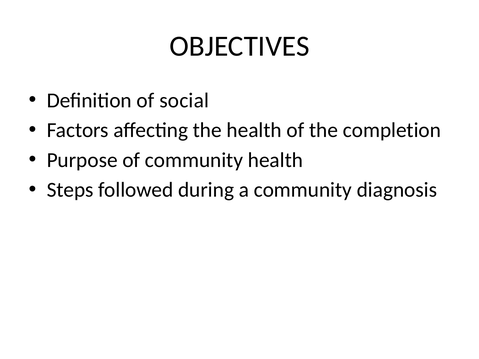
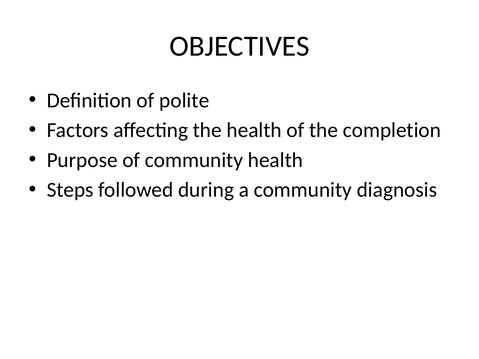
social: social -> polite (184, 100)
